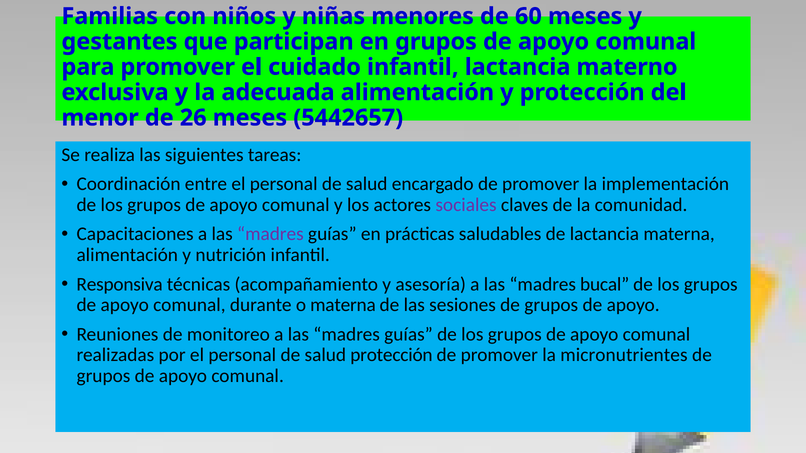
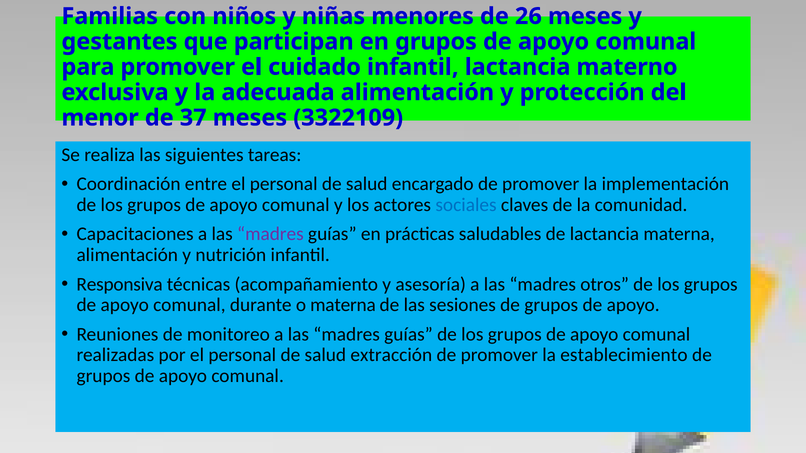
60: 60 -> 26 (528, 16)
26: 26 -> 37 (193, 118)
5442657: 5442657 -> 3322109 (348, 118)
sociales colour: purple -> blue (466, 205)
bucal: bucal -> otros (605, 284)
salud protección: protección -> extracción (391, 355)
micronutrientes: micronutrientes -> establecimiento (624, 355)
